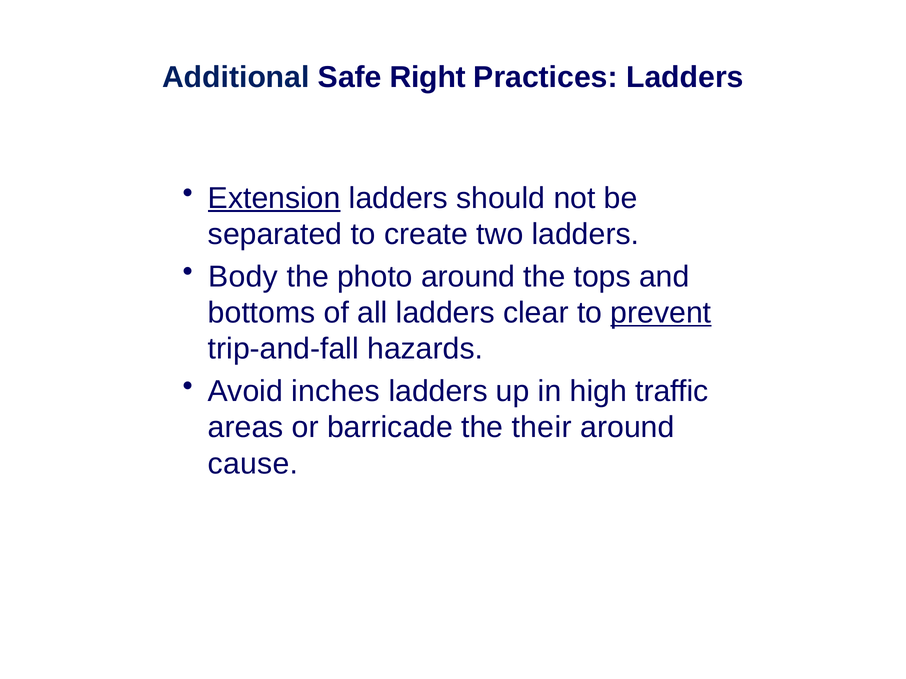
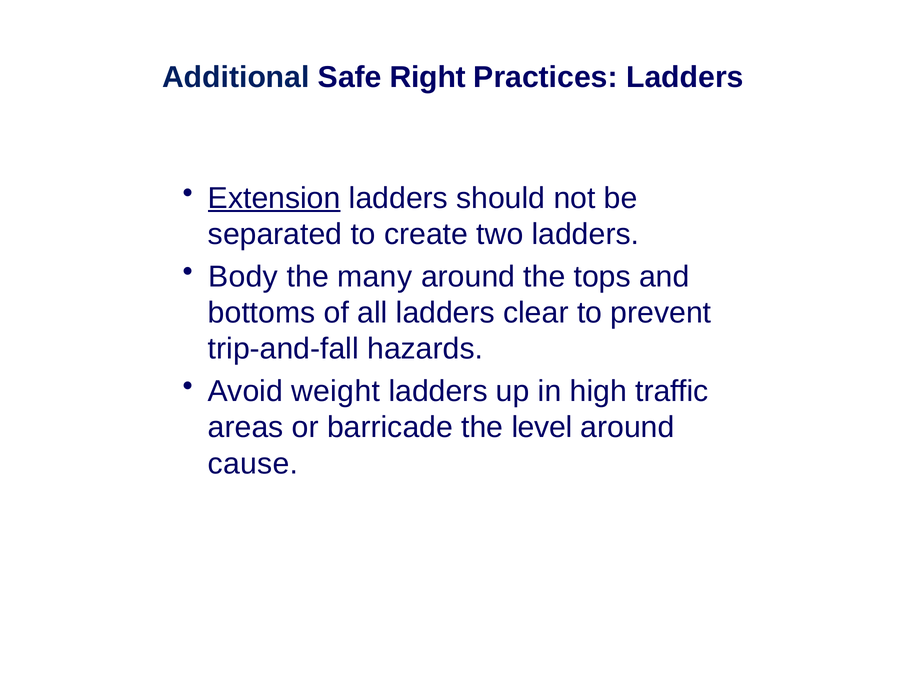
photo: photo -> many (375, 277)
prevent underline: present -> none (661, 313)
inches: inches -> weight (336, 392)
their: their -> level (542, 428)
